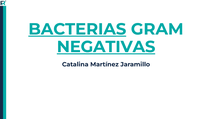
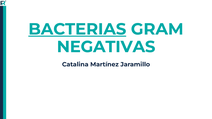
NEGATIVAS underline: present -> none (106, 47)
